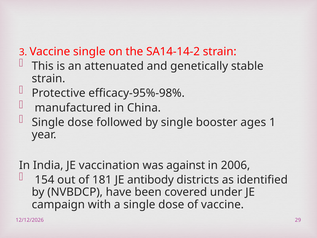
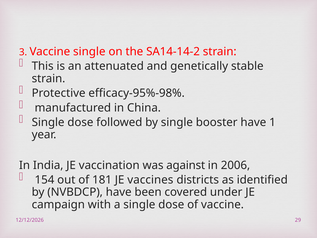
booster ages: ages -> have (253, 122)
antibody: antibody -> vaccines (150, 180)
